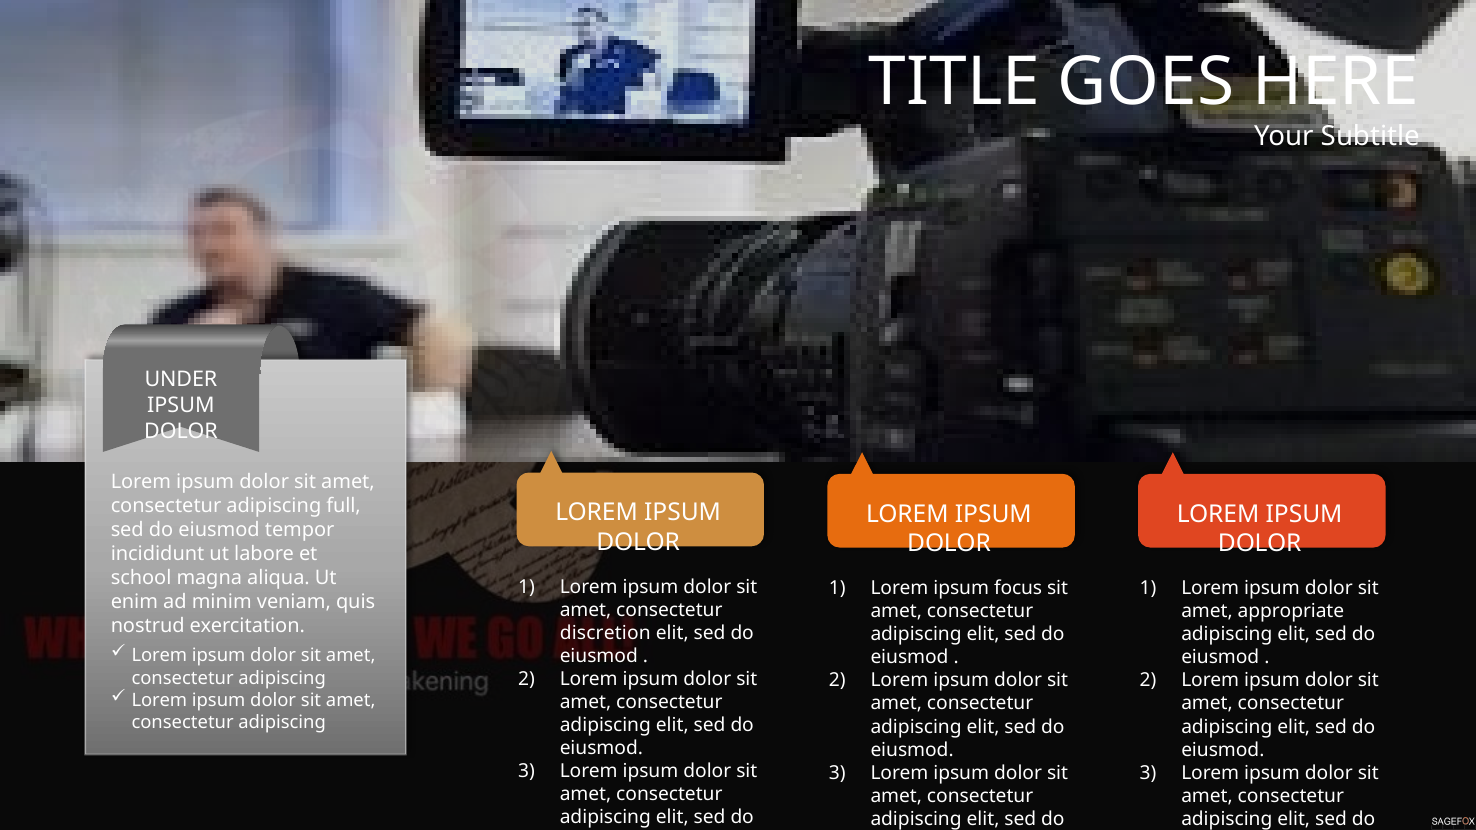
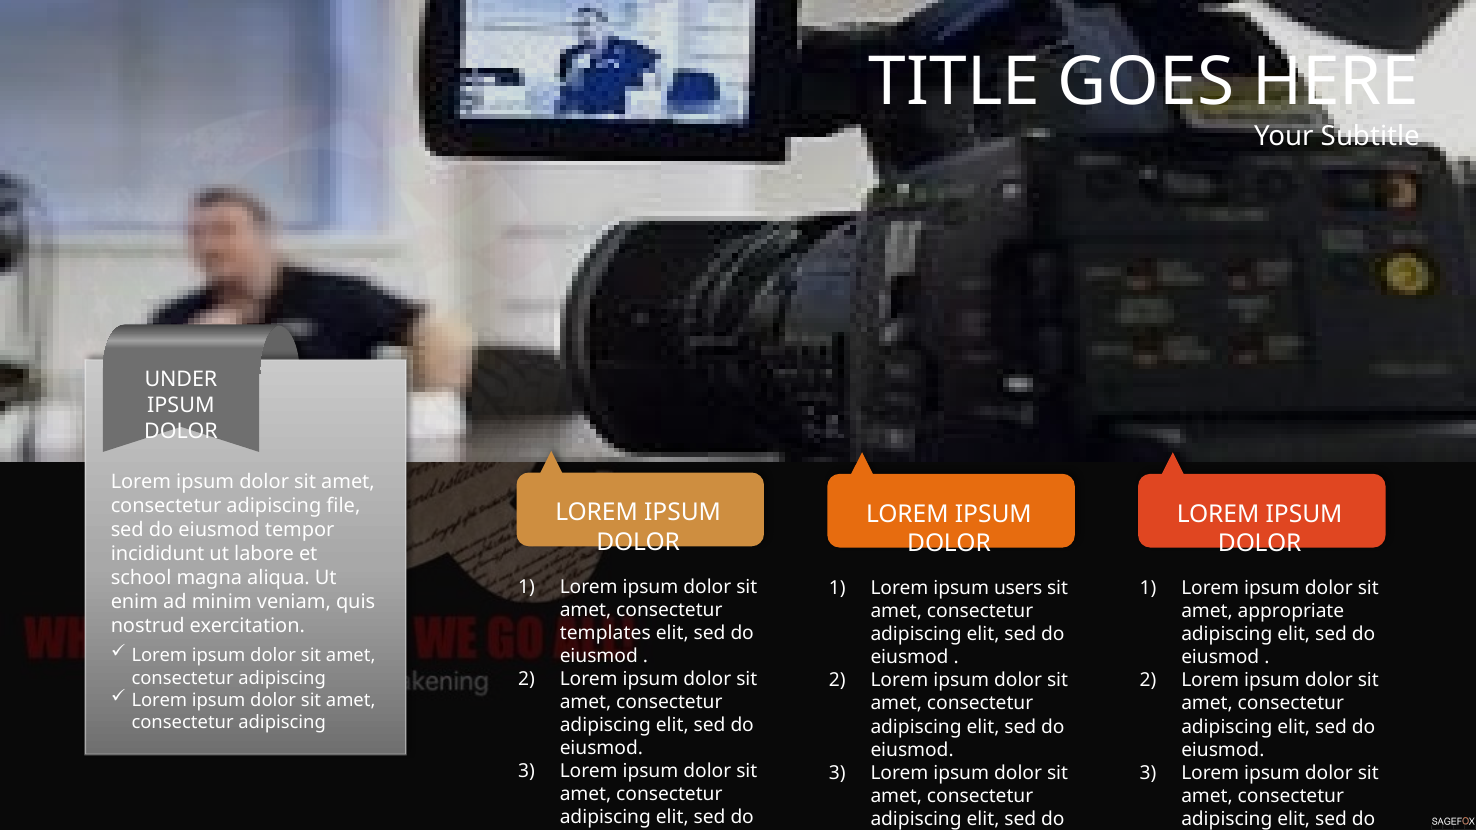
full: full -> file (343, 506)
focus: focus -> users (1018, 589)
discretion: discretion -> templates (605, 633)
